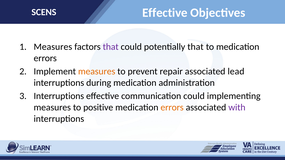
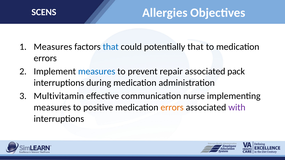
Effective: Effective -> Allergies (165, 13)
that colour: purple -> blue (111, 47)
measures colour: orange -> blue (97, 72)
lead: lead -> pack (236, 72)
Interruptions: Interruptions -> Multivitamin (59, 96)
communication could: could -> nurse (194, 96)
